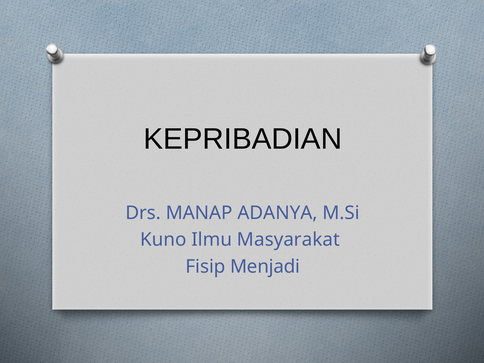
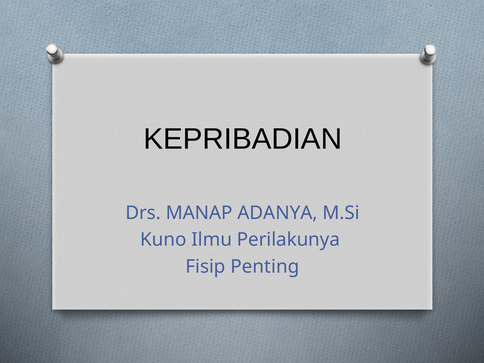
Masyarakat: Masyarakat -> Perilakunya (288, 240)
Menjadi: Menjadi -> Penting (265, 267)
